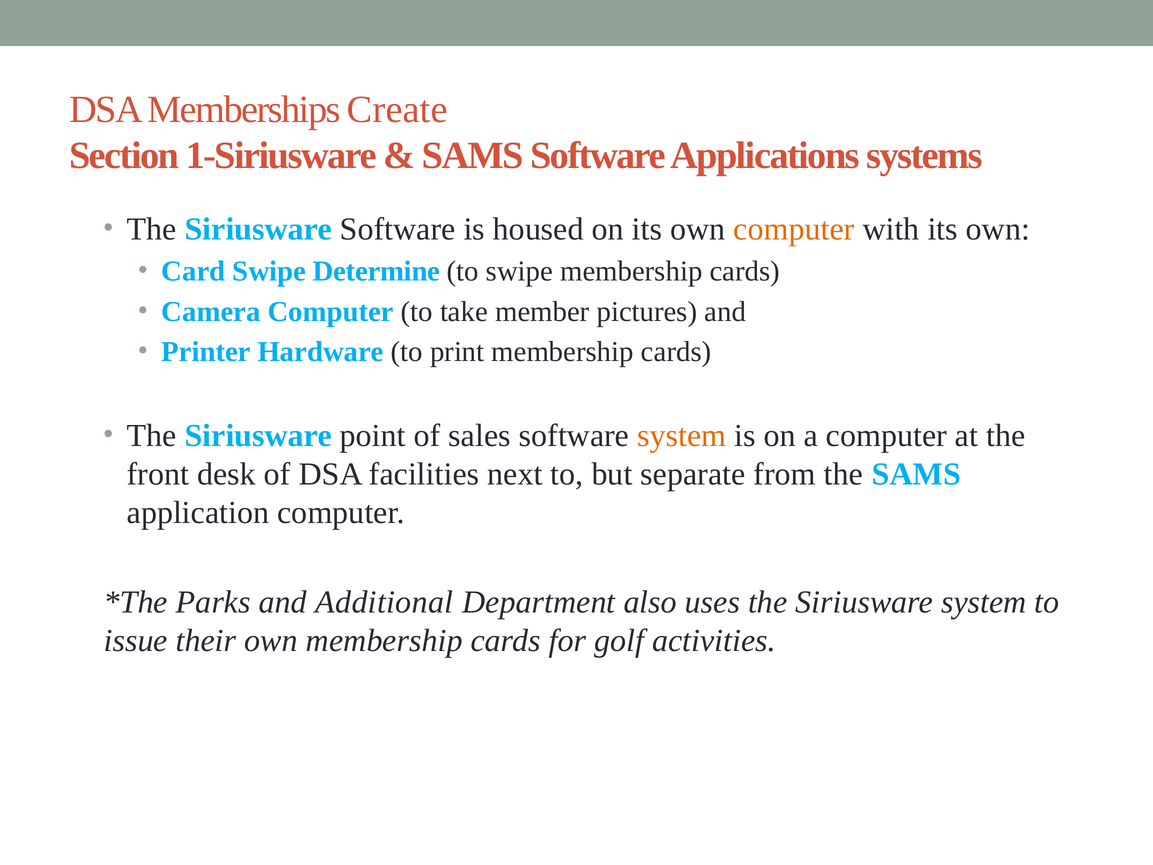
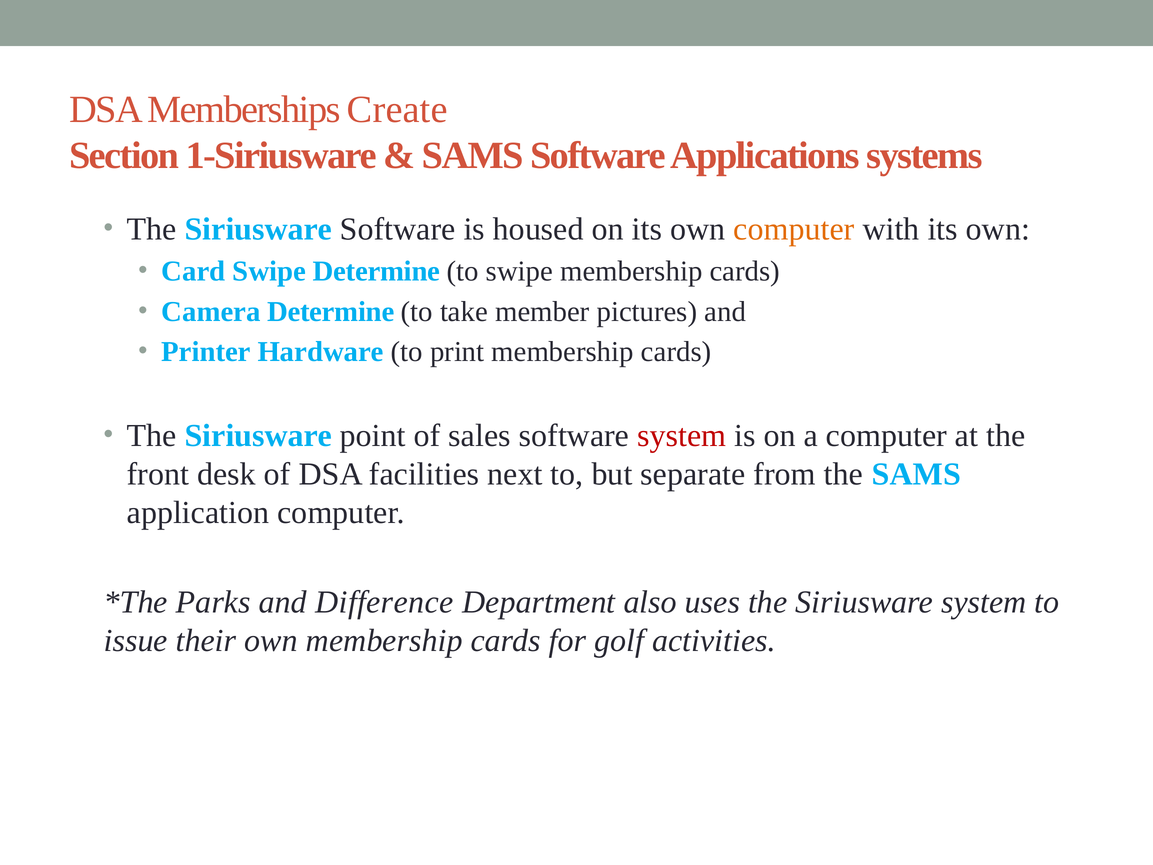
Camera Computer: Computer -> Determine (331, 311)
system colour: orange -> red (682, 435)
Additional: Additional -> Difference (384, 602)
